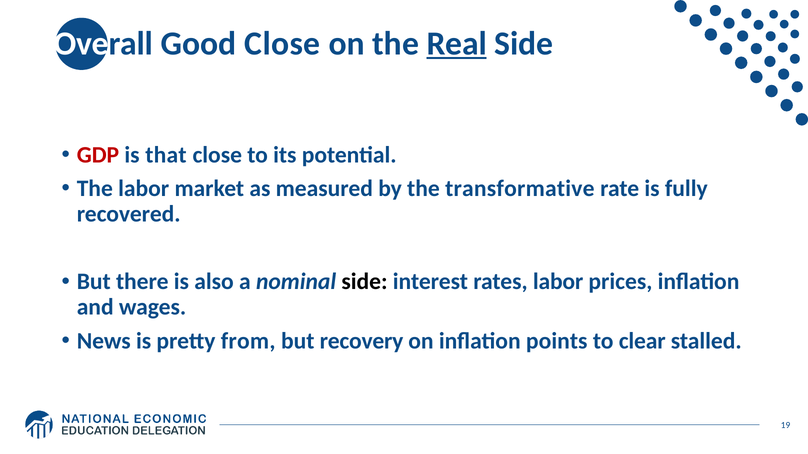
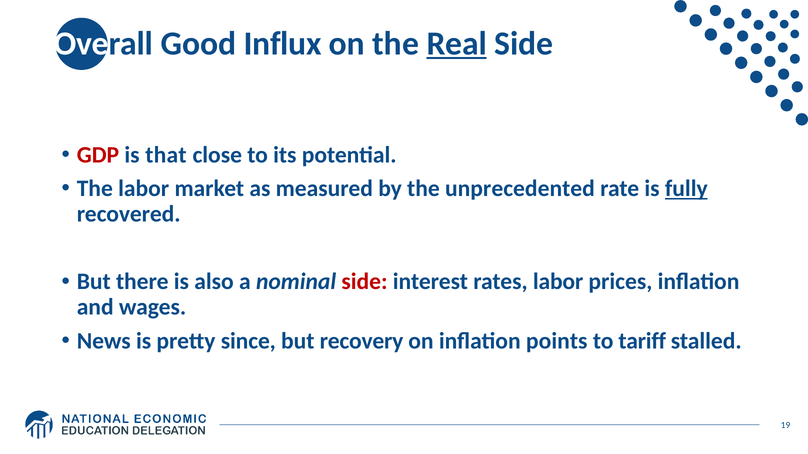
Good Close: Close -> Influx (283, 44)
transformative: transformative -> unprecedented (520, 189)
fully underline: none -> present (686, 189)
side colour: black -> red (364, 282)
from: from -> since (248, 341)
clear: clear -> tariff (642, 341)
